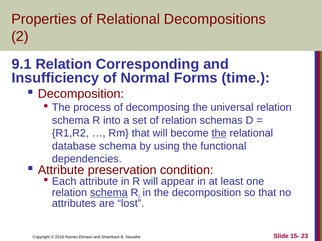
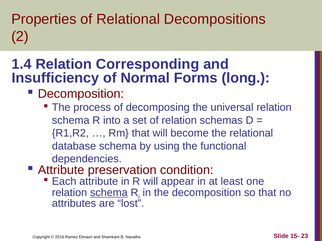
9.1: 9.1 -> 1.4 (22, 64)
time: time -> long (246, 78)
the underline: present -> none (219, 133)
